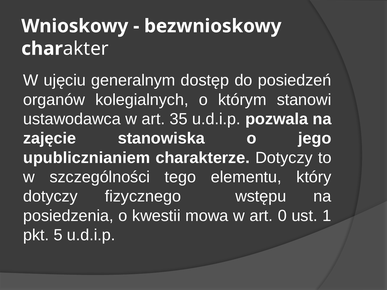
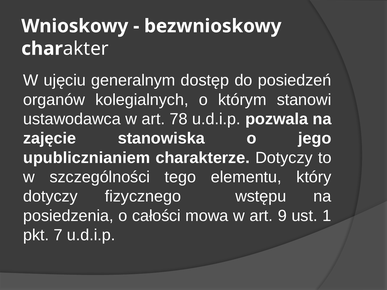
35: 35 -> 78 (179, 119)
kwestii: kwestii -> całości (156, 216)
0: 0 -> 9 (282, 216)
5: 5 -> 7 (58, 235)
